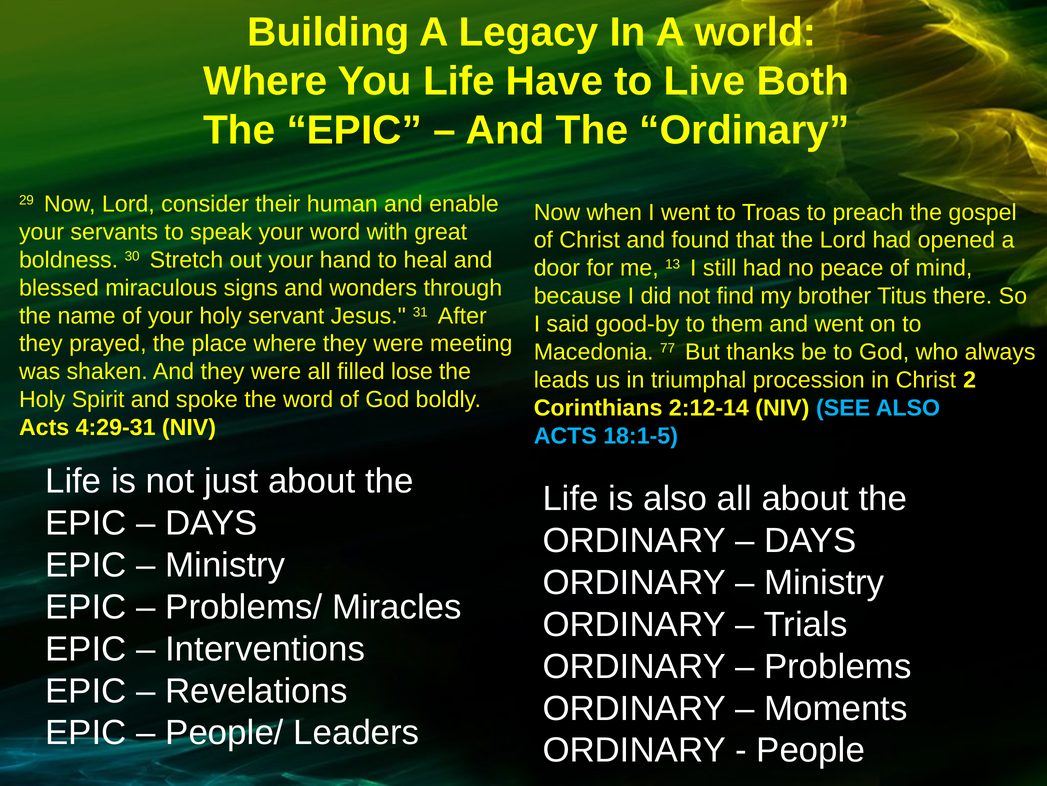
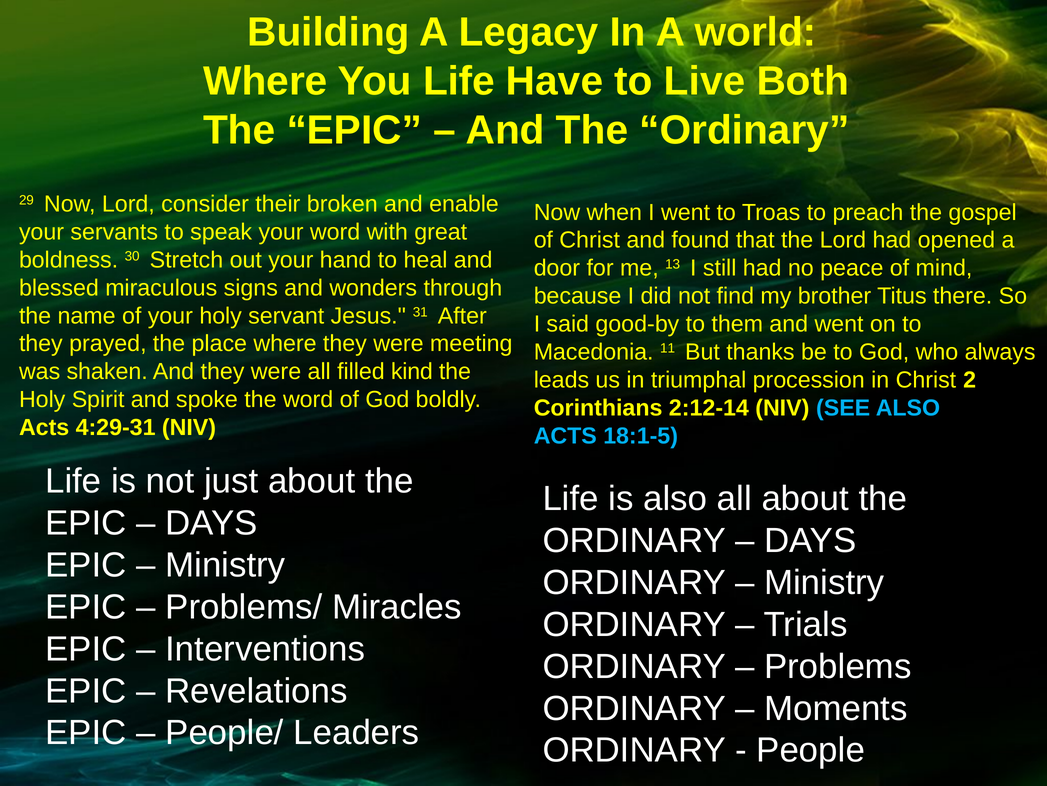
human: human -> broken (342, 204)
77: 77 -> 11 (668, 348)
lose: lose -> kind (412, 371)
